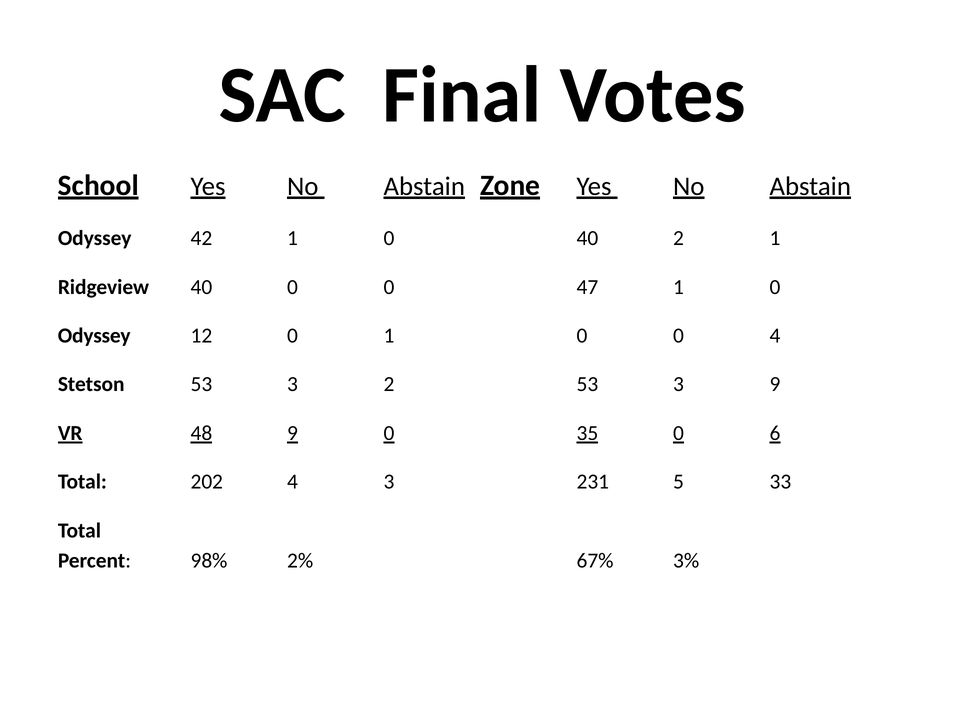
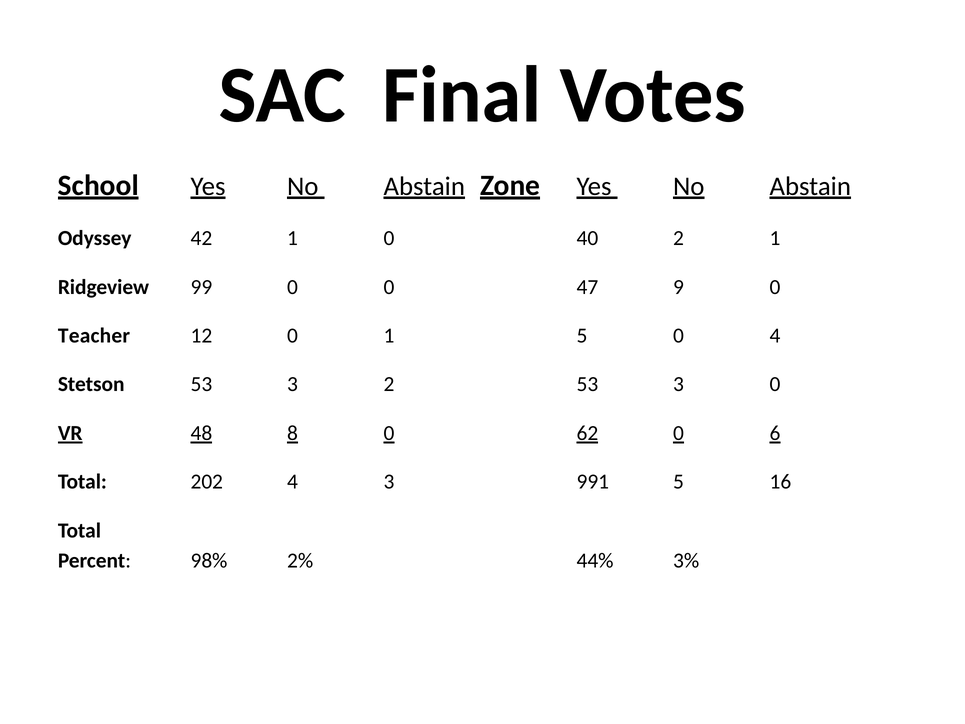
Ridgeview 40: 40 -> 99 (201, 287)
47 1: 1 -> 9 (679, 287)
Odyssey: Odyssey -> Teacher (94, 336)
0 1 0: 0 -> 5 (582, 336)
3 9: 9 -> 0 (775, 384)
48 9: 9 -> 8 (293, 433)
35: 35 -> 62 (587, 433)
231: 231 -> 991 (593, 482)
33: 33 -> 16 (780, 482)
67%: 67% -> 44% (595, 560)
